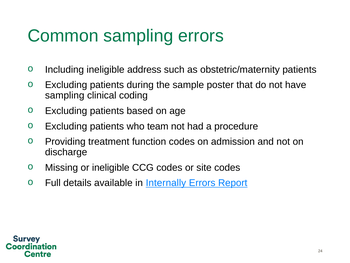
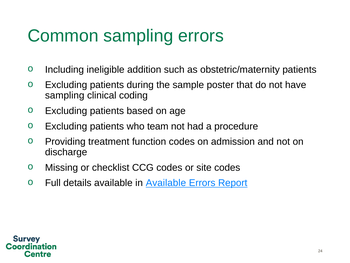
address: address -> addition (144, 69)
or ineligible: ineligible -> checklist (111, 167)
in Internally: Internally -> Available (166, 183)
